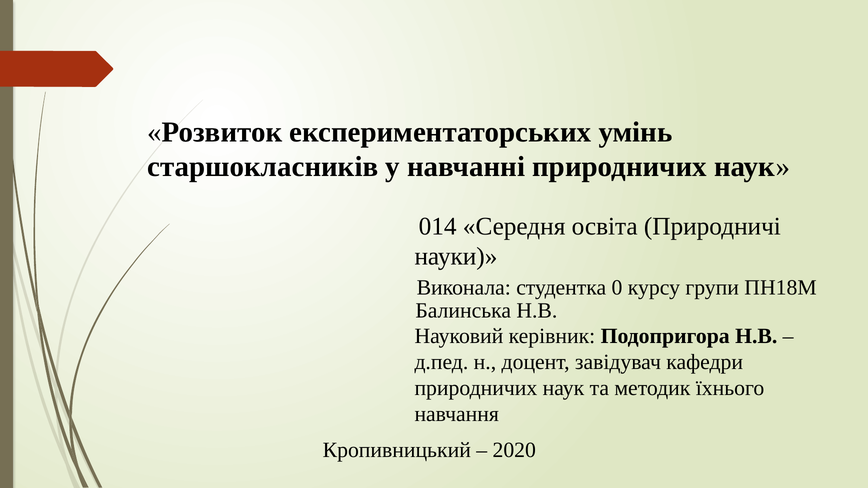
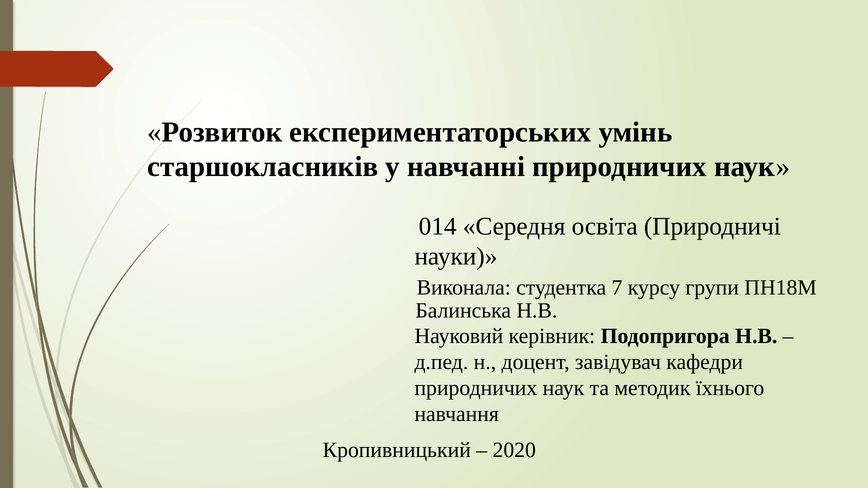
0: 0 -> 7 (617, 288)
